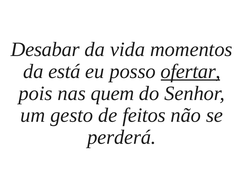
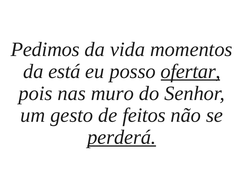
Desabar: Desabar -> Pedimos (45, 49)
quem: quem -> muro (112, 93)
perderá underline: none -> present (122, 137)
